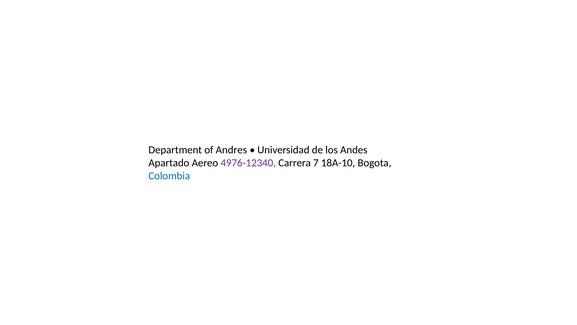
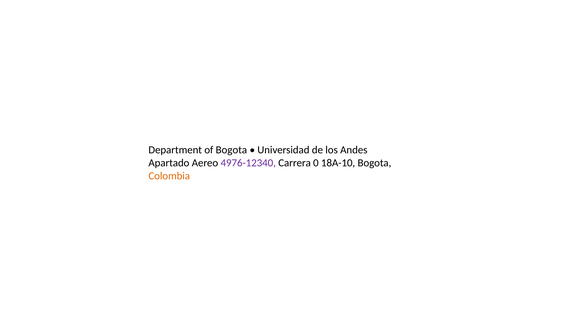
of Andres: Andres -> Bogota (231, 150)
7: 7 -> 0 (316, 163)
Colombia colour: blue -> orange (169, 176)
